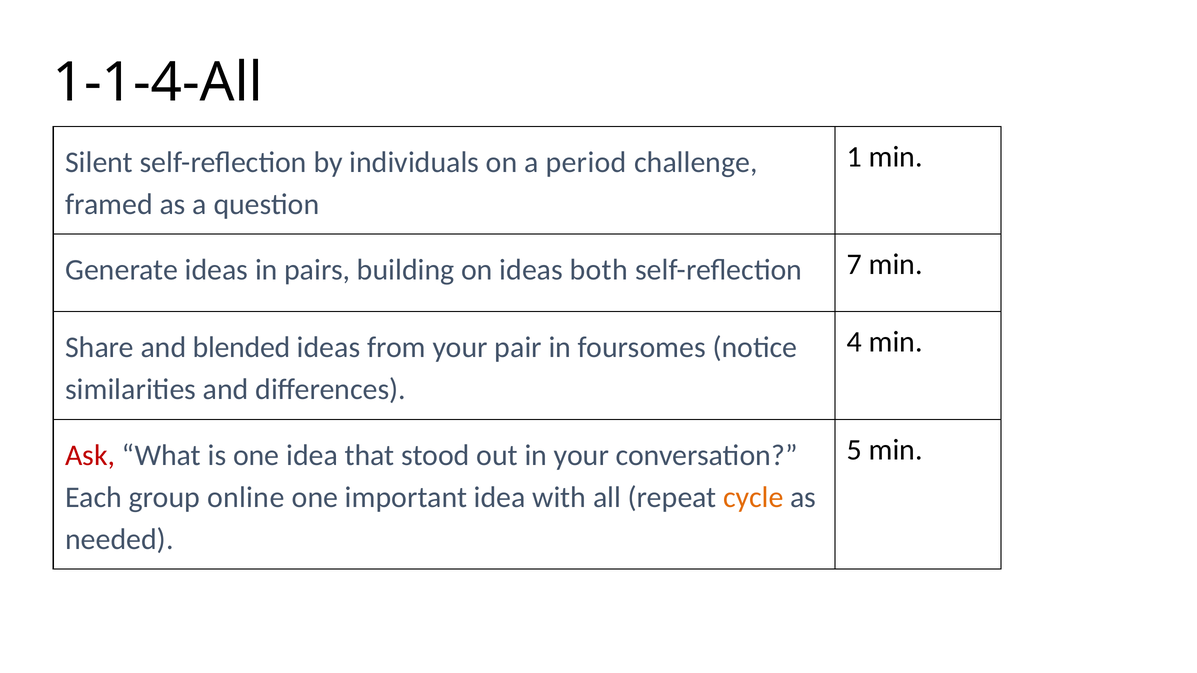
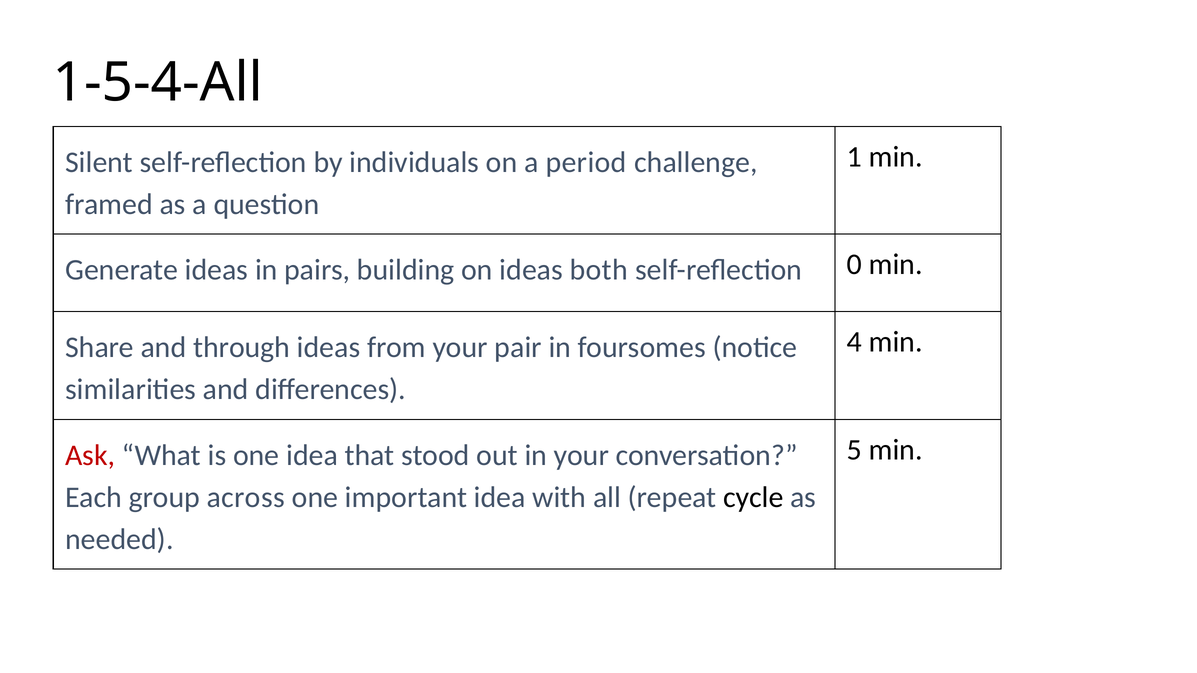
1-1-4-All: 1-1-4-All -> 1-5-4-All (158, 83)
7: 7 -> 0 (854, 265)
blended: blended -> through (242, 348)
online: online -> across (246, 497)
cycle colour: orange -> black (753, 497)
